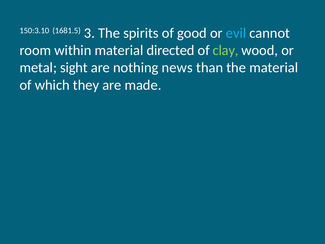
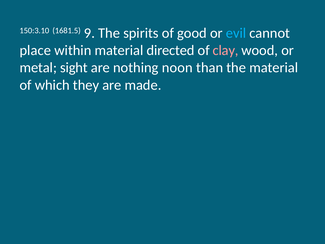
3: 3 -> 9 (89, 33)
room: room -> place (35, 50)
clay colour: light green -> pink (226, 50)
news: news -> noon (177, 68)
